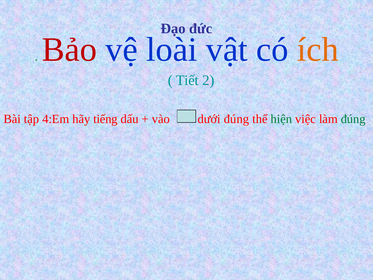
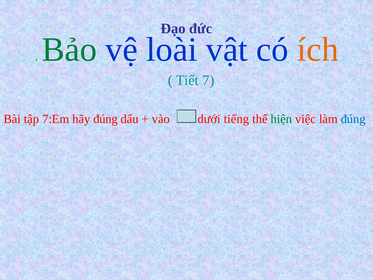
Bảo colour: red -> green (69, 50)
2: 2 -> 7 (208, 80)
4:Em: 4:Em -> 7:Em (56, 119)
hãy tiếng: tiếng -> đúng (106, 119)
dưới đúng: đúng -> tiếng (236, 119)
đúng colour: green -> blue (353, 119)
